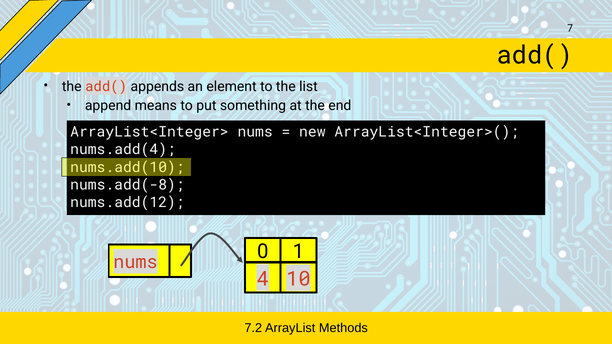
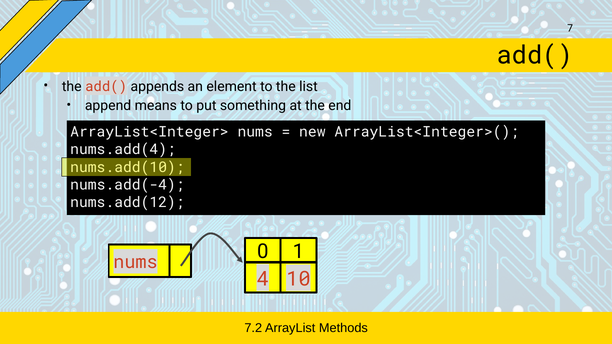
nums.add(-8: nums.add(-8 -> nums.add(-4 (127, 185)
